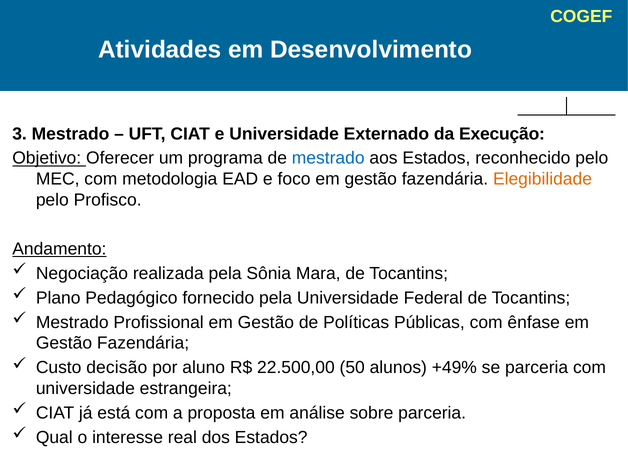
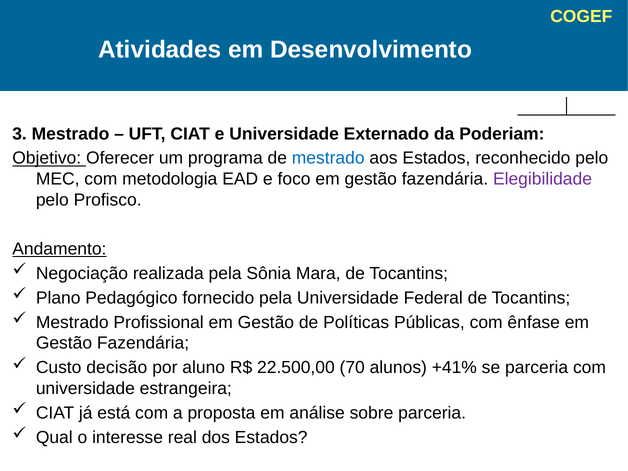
Execução: Execução -> Poderiam (502, 134)
Elegibilidade colour: orange -> purple (543, 179)
50: 50 -> 70 (352, 368)
+49%: +49% -> +41% (454, 368)
